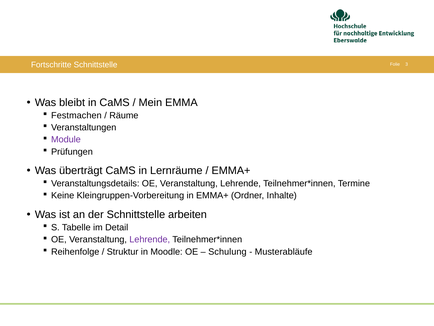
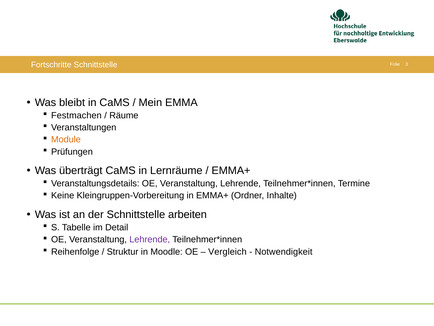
Module colour: purple -> orange (66, 139)
Schulung: Schulung -> Vergleich (227, 251)
Musterabläufe: Musterabläufe -> Notwendigkeit (284, 251)
